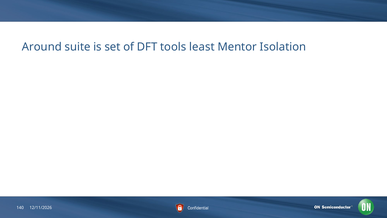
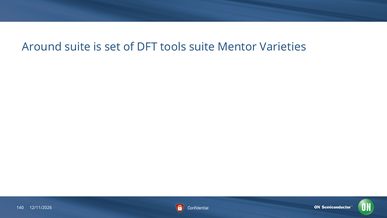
tools least: least -> suite (202, 47)
Isolation: Isolation -> Varieties (283, 47)
